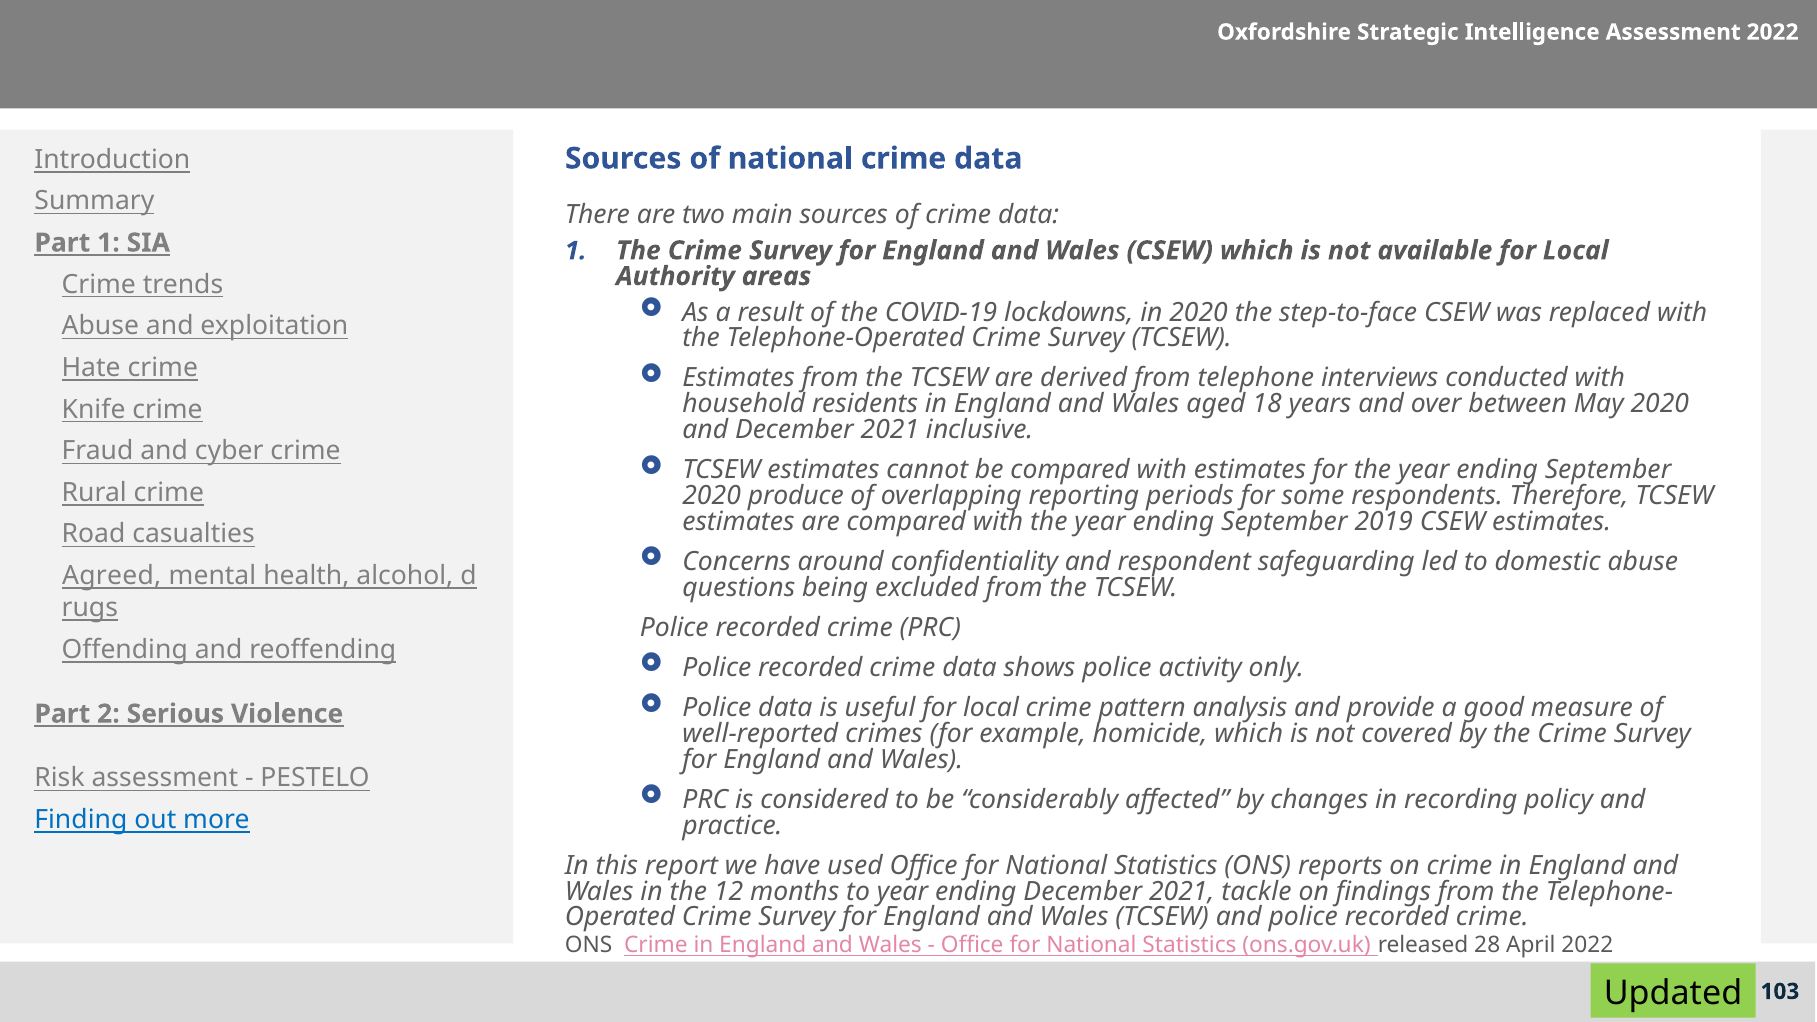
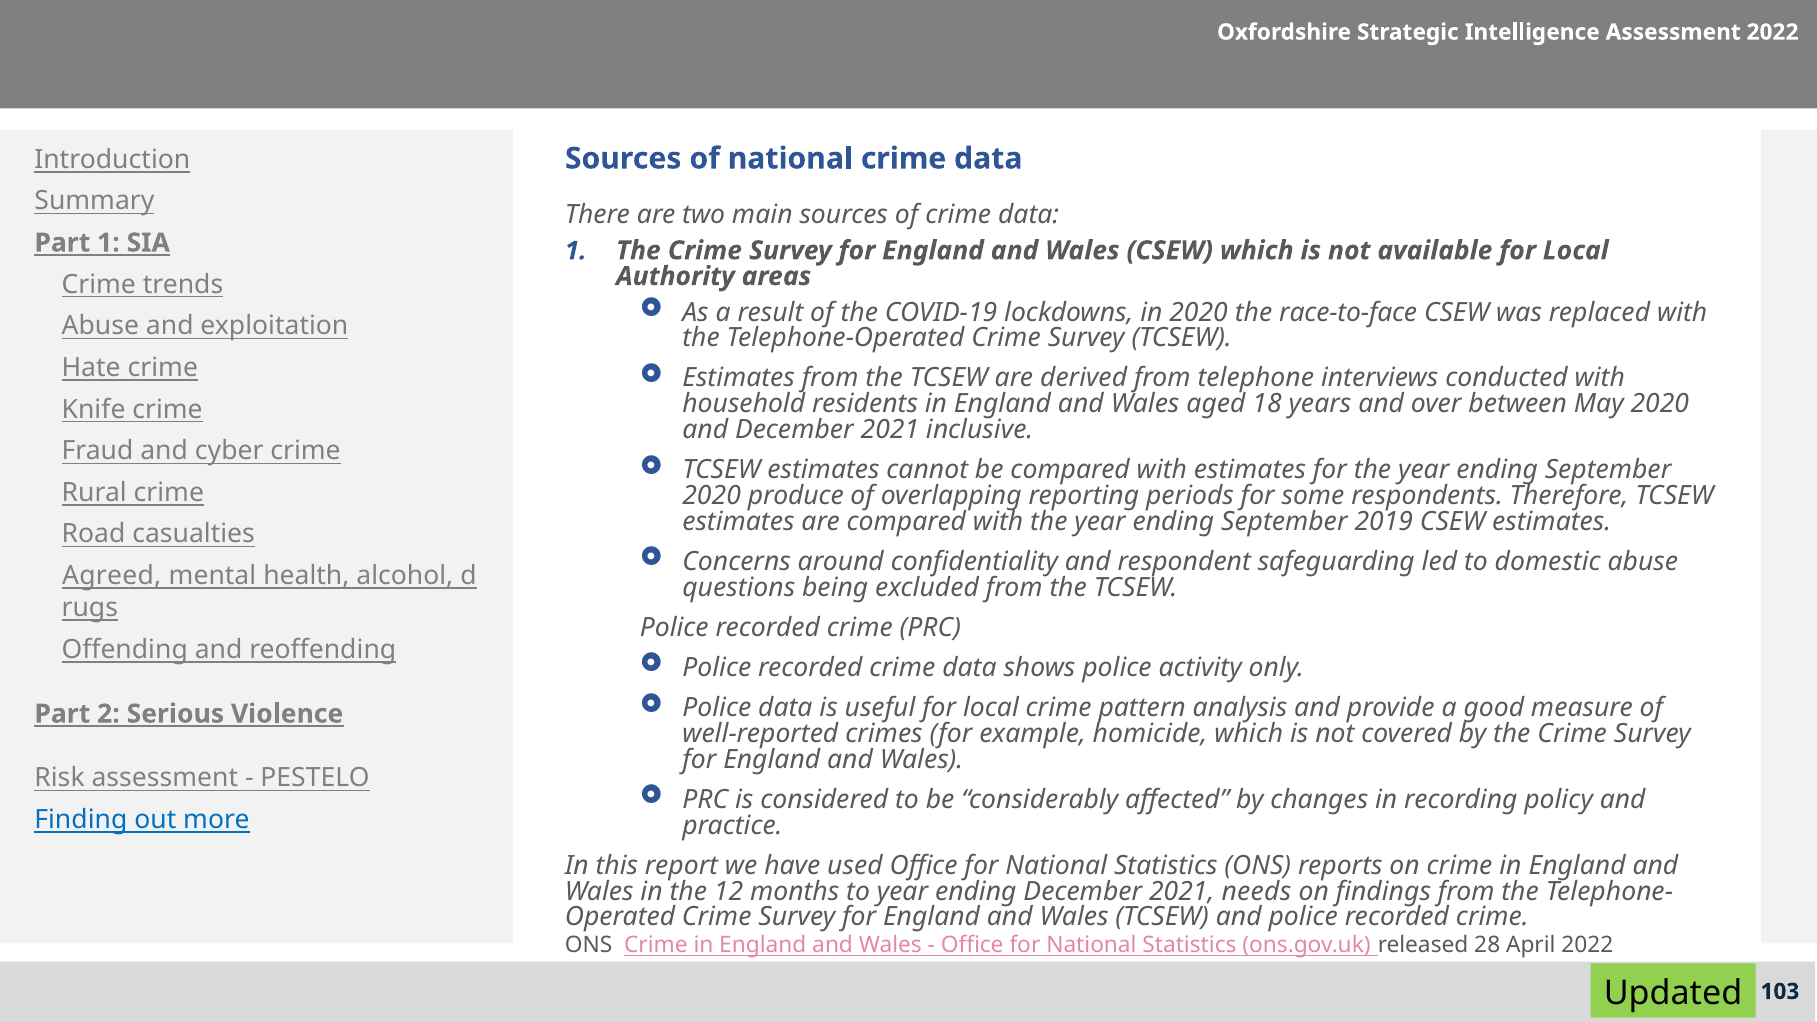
step-to-face: step-to-face -> race-to-face (1348, 312)
tackle: tackle -> needs (1256, 891)
